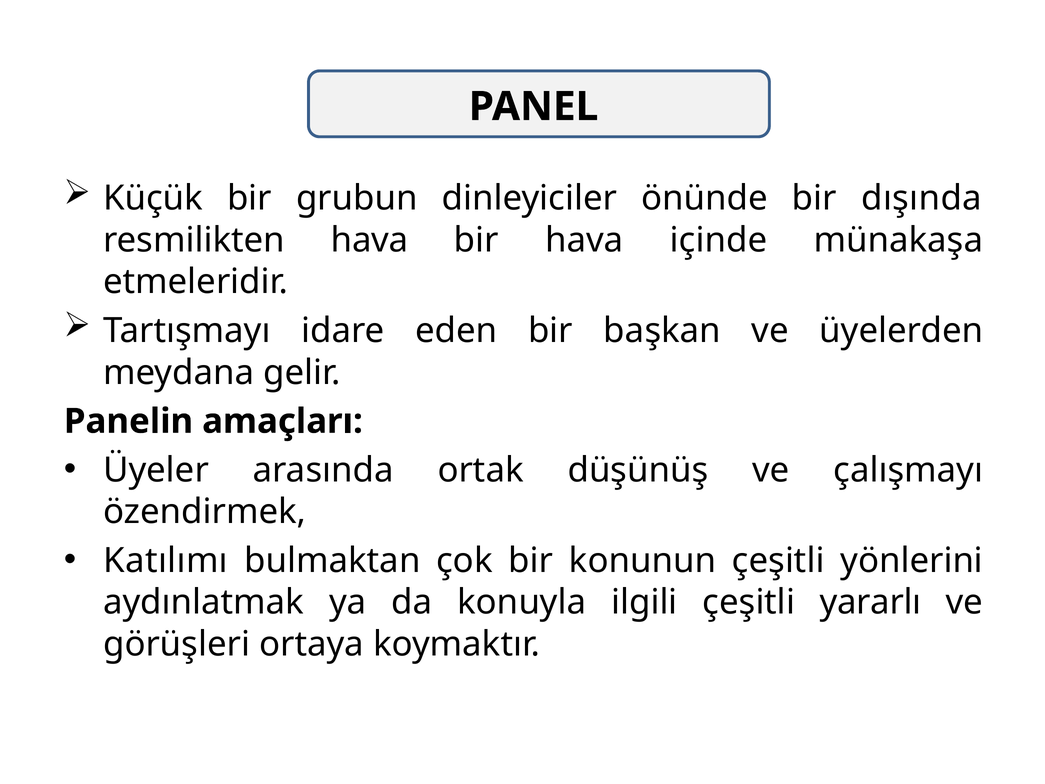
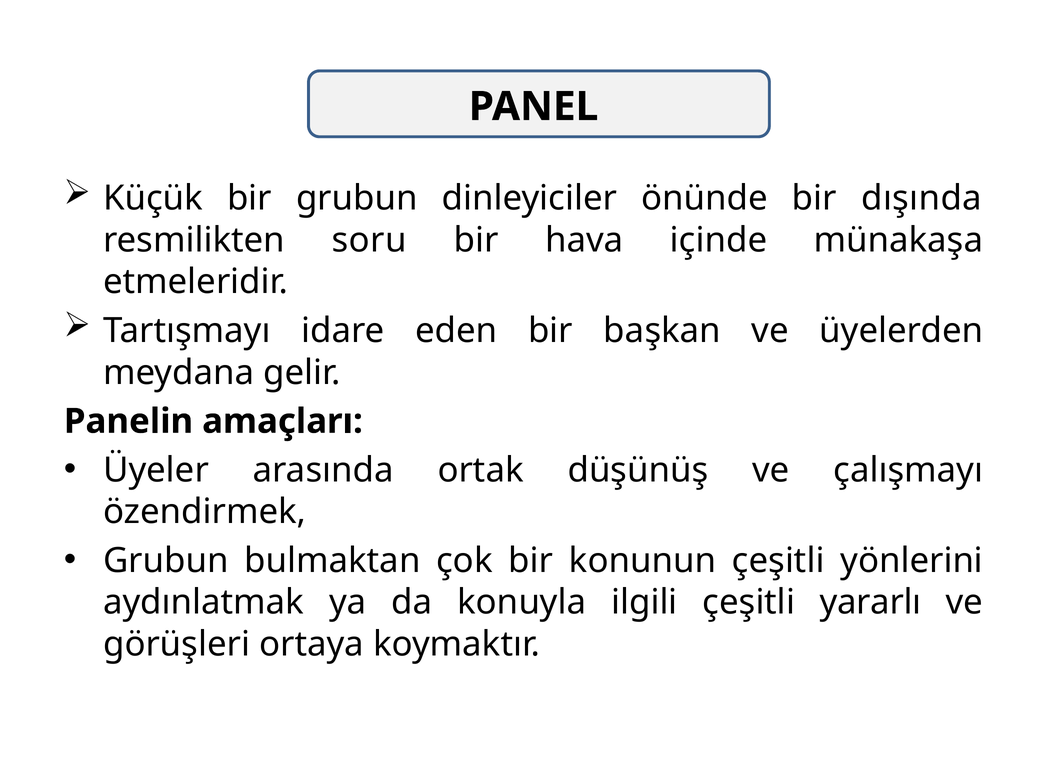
resmilikten hava: hava -> soru (369, 240)
Katılımı: Katılımı -> Grubun (166, 560)
